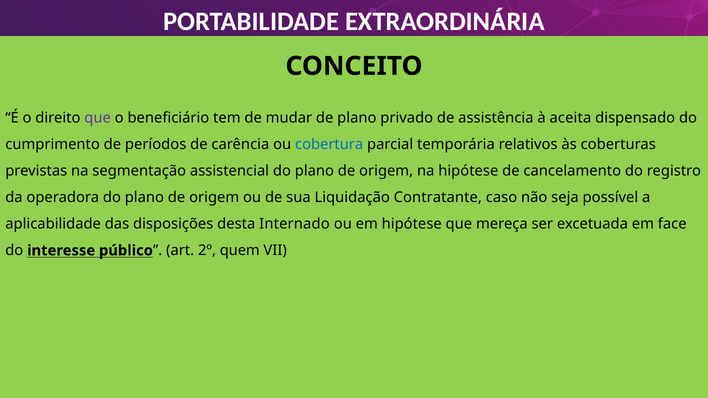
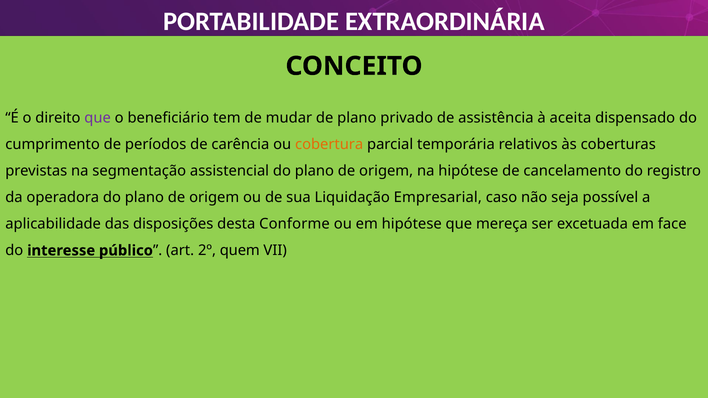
cobertura colour: blue -> orange (329, 144)
Contratante: Contratante -> Empresarial (438, 198)
Internado: Internado -> Conforme (294, 224)
